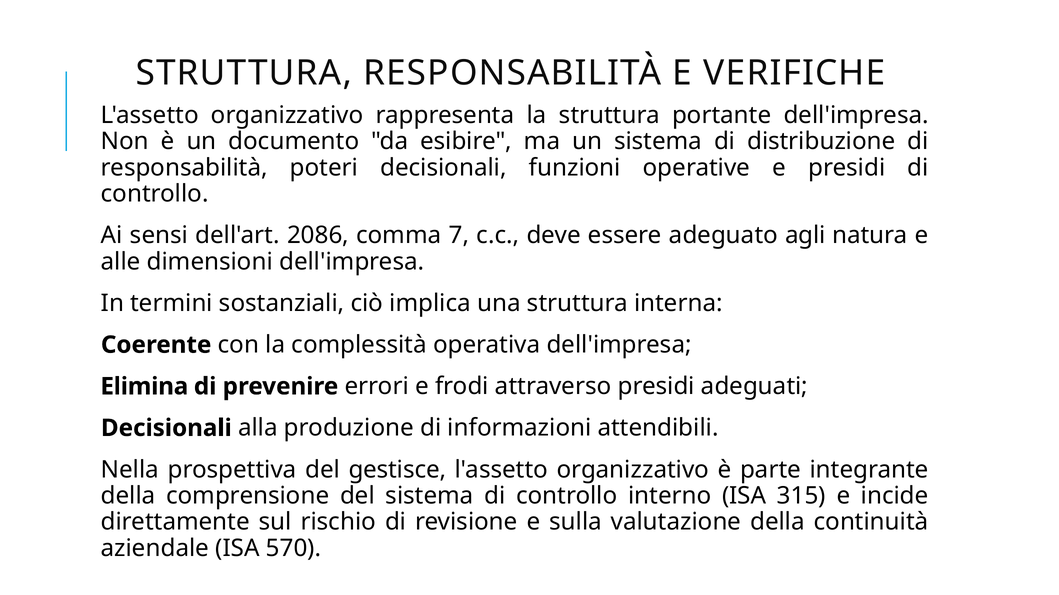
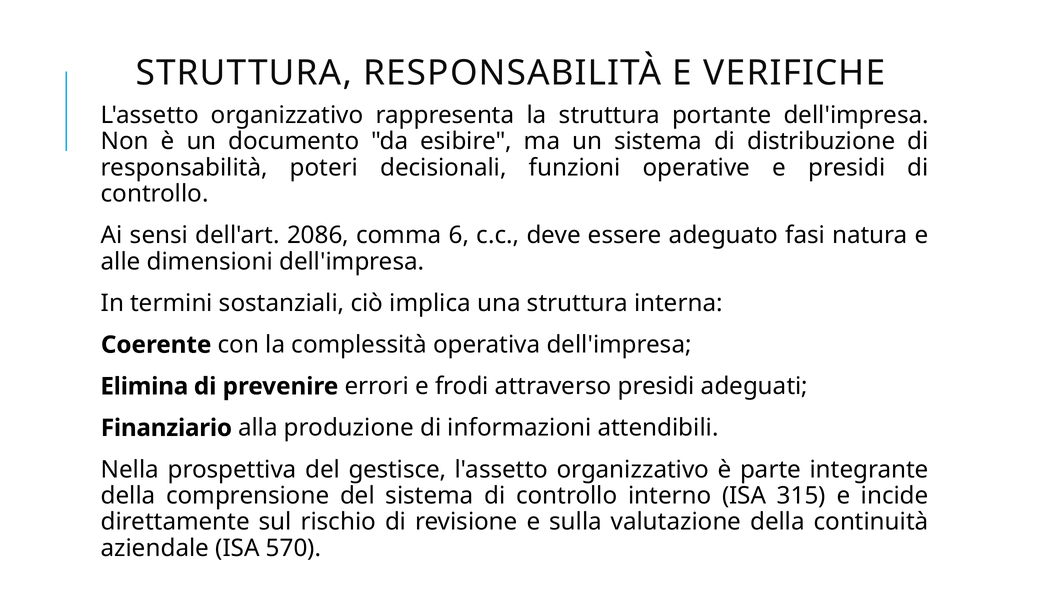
7: 7 -> 6 (459, 236)
agli: agli -> fasi (805, 236)
Decisionali: Decisionali -> Finanziario (166, 428)
